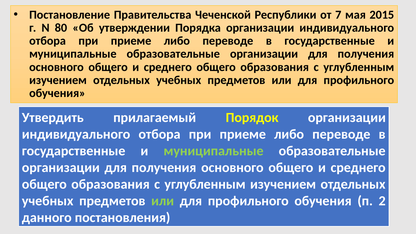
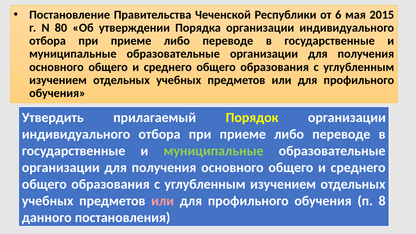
7: 7 -> 6 (338, 15)
или colour: light green -> pink (163, 201)
2: 2 -> 8 (382, 201)
